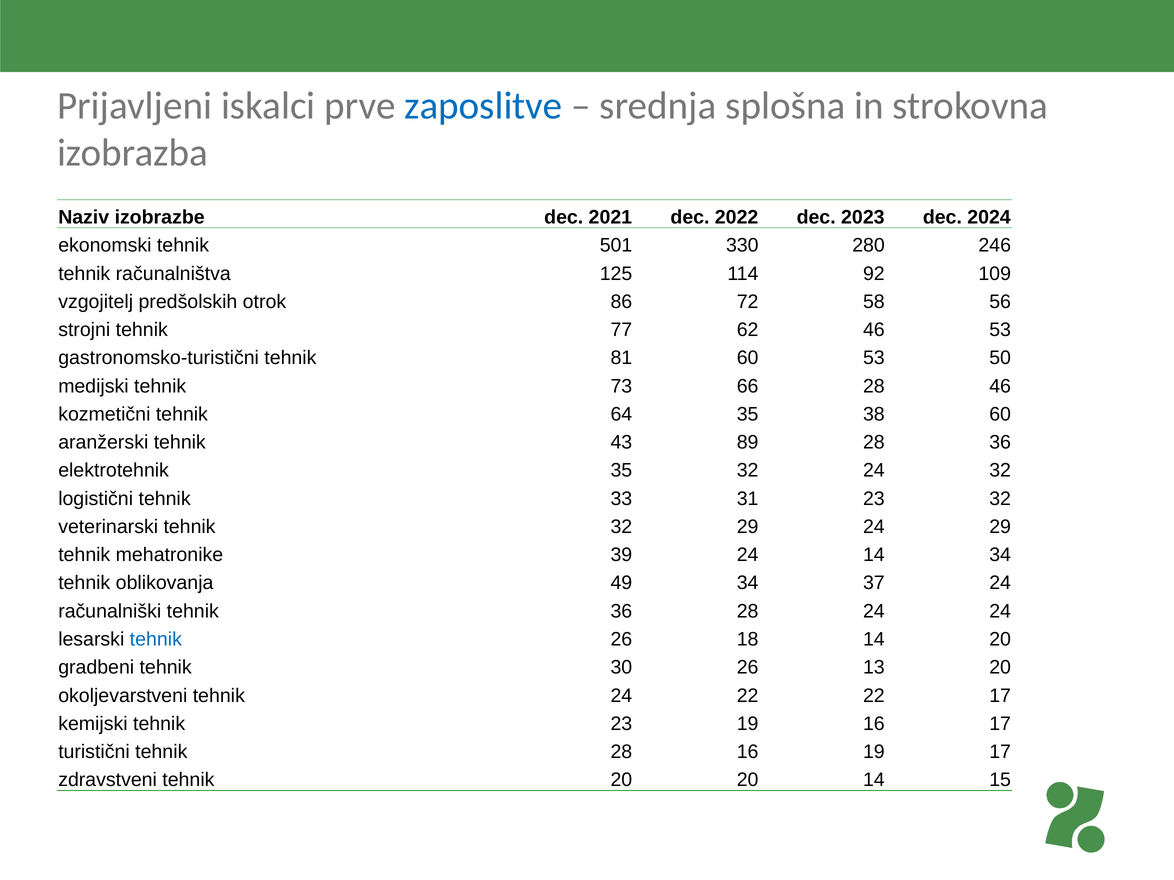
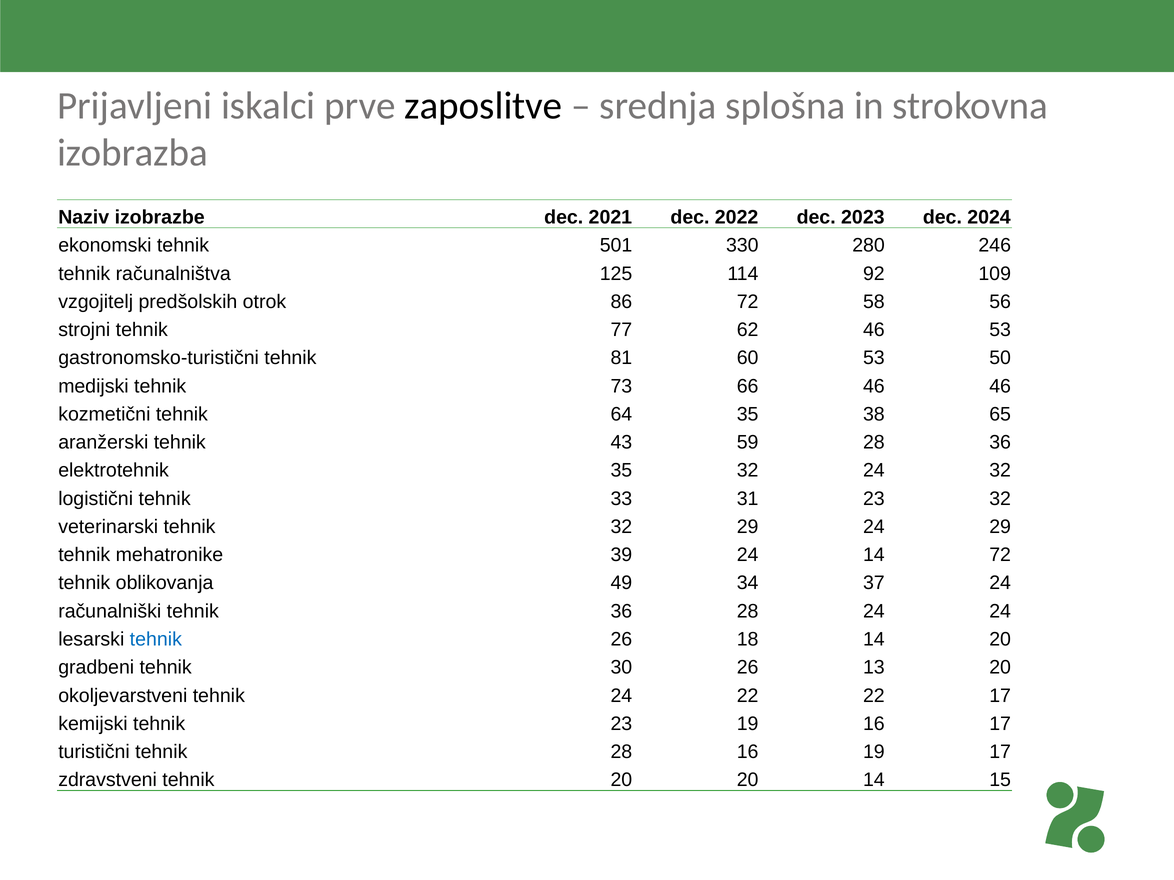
zaposlitve colour: blue -> black (483, 106)
66 28: 28 -> 46 (874, 386)
38 60: 60 -> 65 (1000, 414)
89: 89 -> 59 (748, 443)
14 34: 34 -> 72 (1000, 555)
